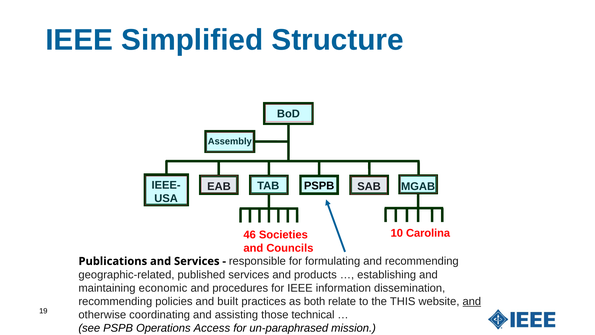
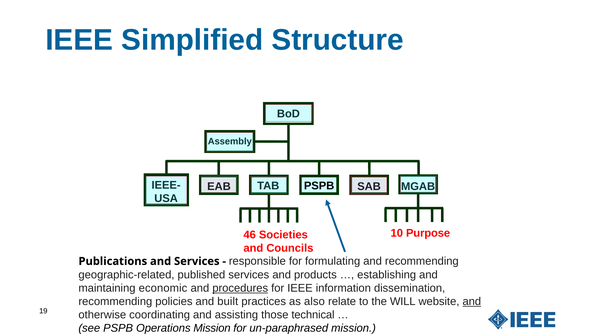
Carolina: Carolina -> Purpose (428, 233)
procedures underline: none -> present (240, 288)
both: both -> also (314, 301)
THIS: THIS -> WILL (403, 301)
Operations Access: Access -> Mission (212, 328)
